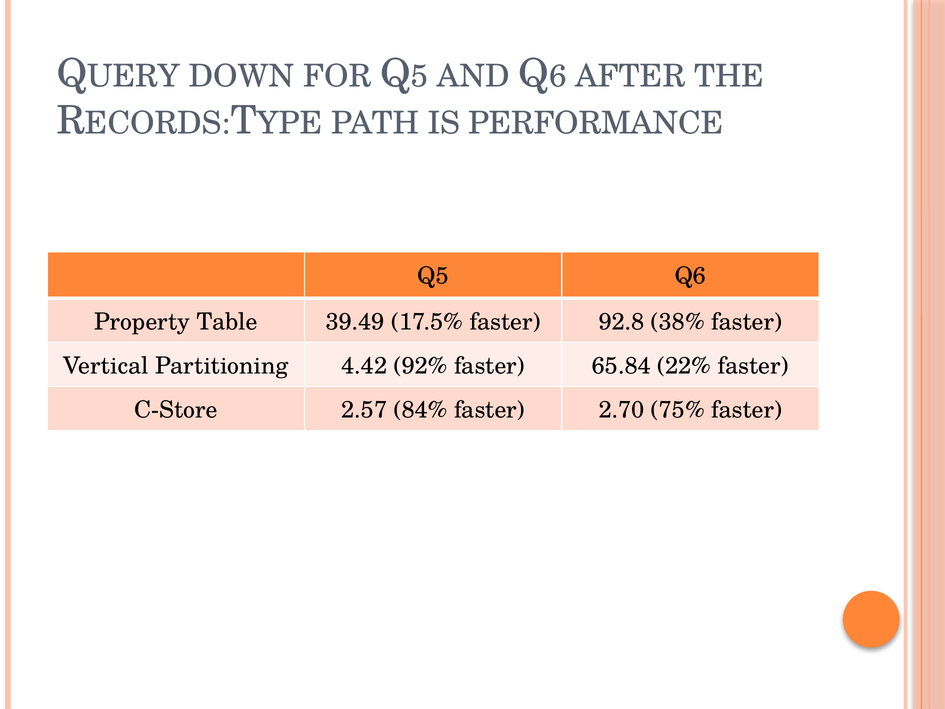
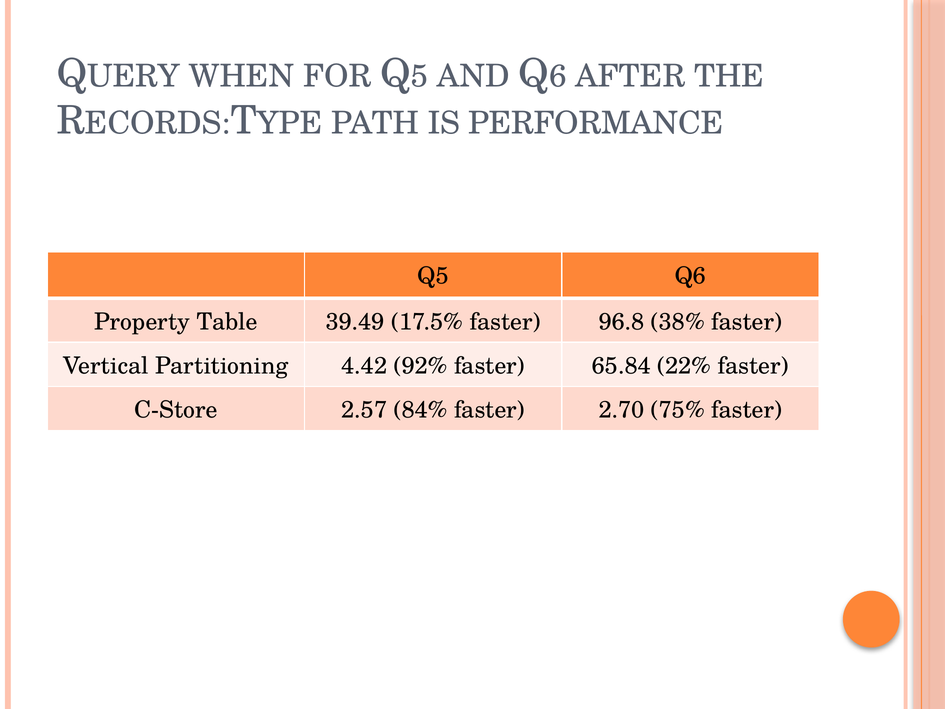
DOWN: DOWN -> WHEN (242, 76)
92.8: 92.8 -> 96.8 (621, 322)
